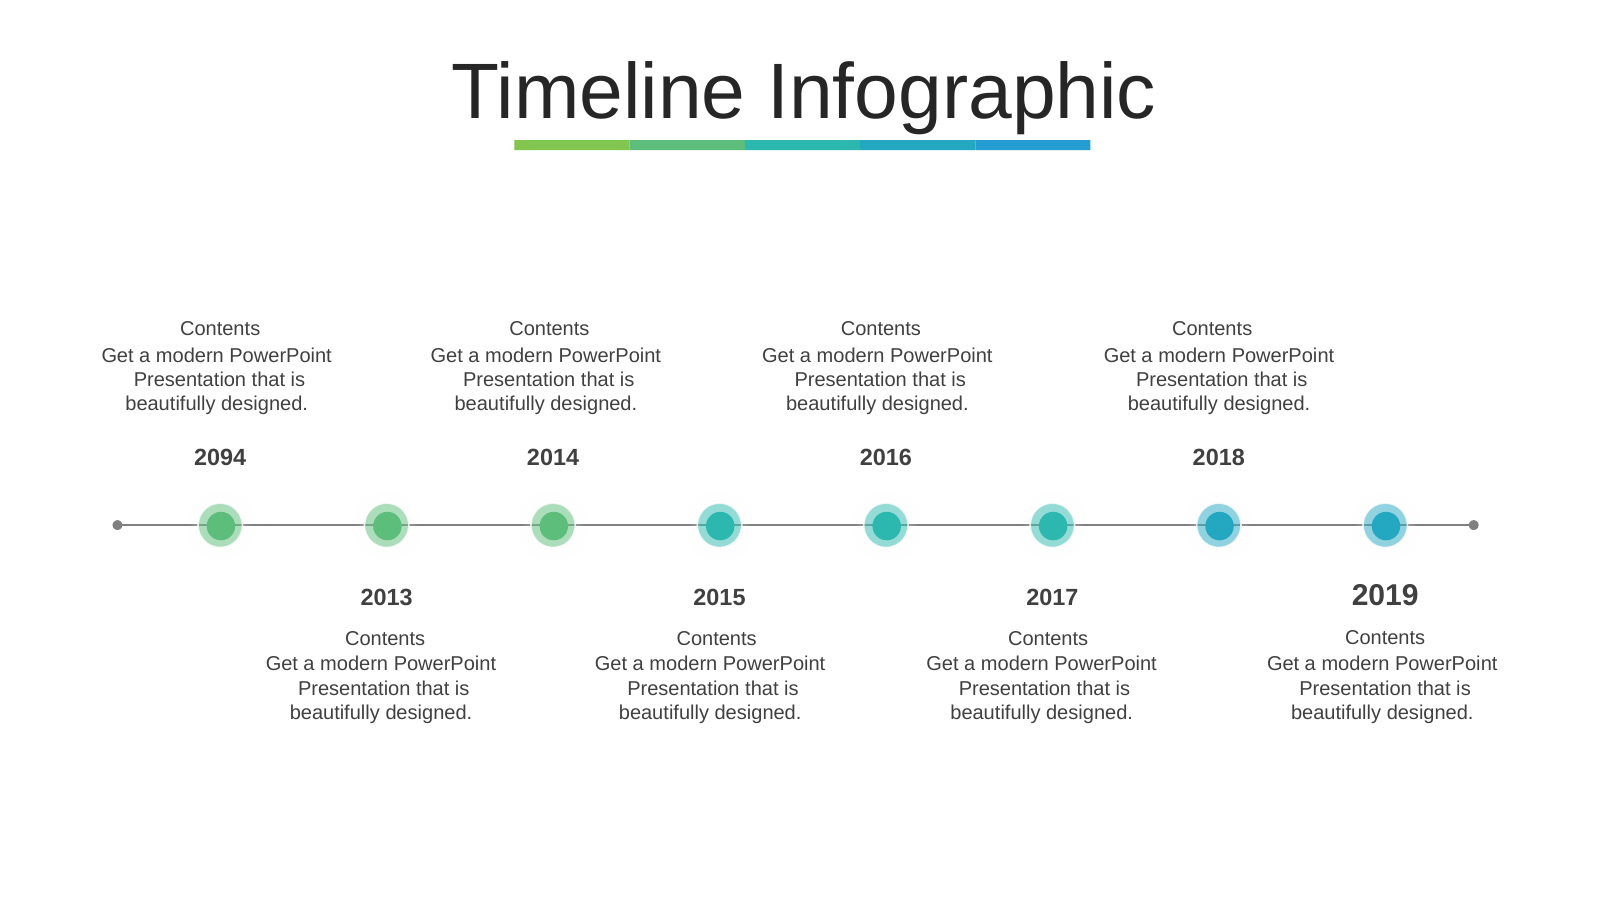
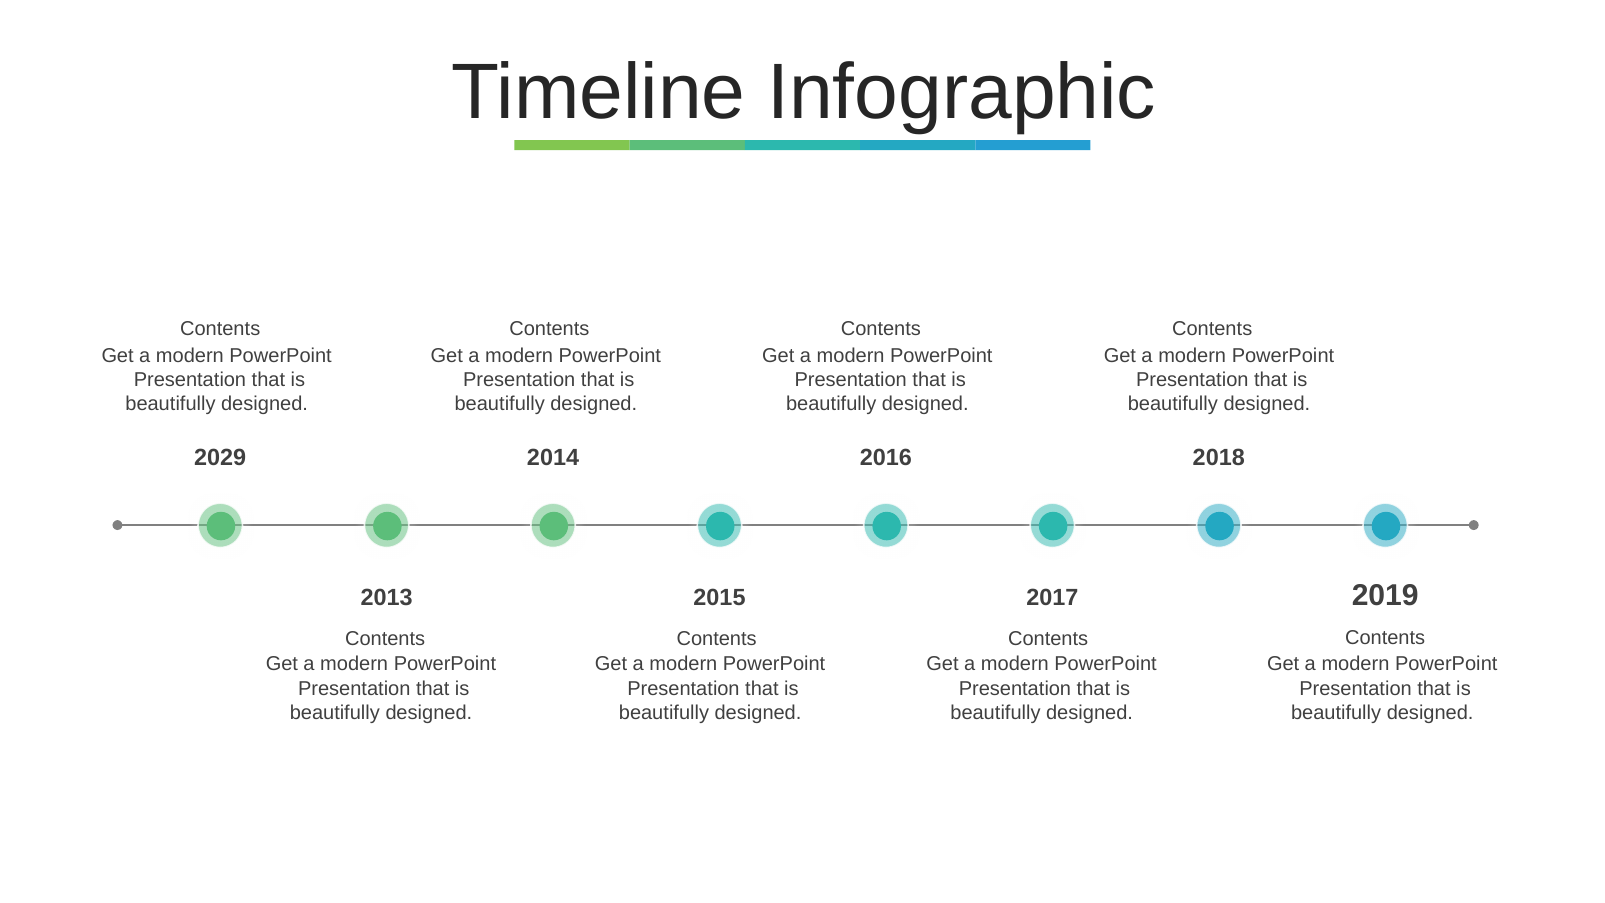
2094: 2094 -> 2029 (220, 457)
